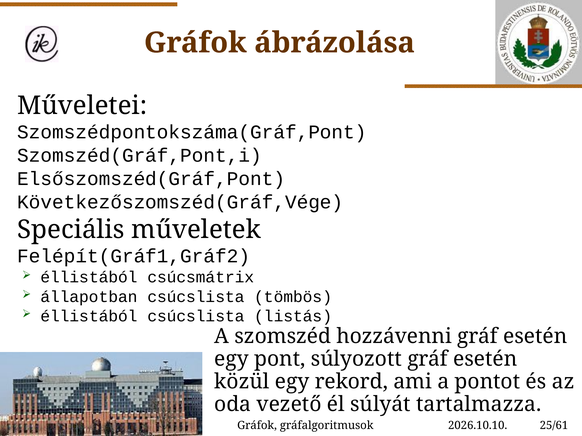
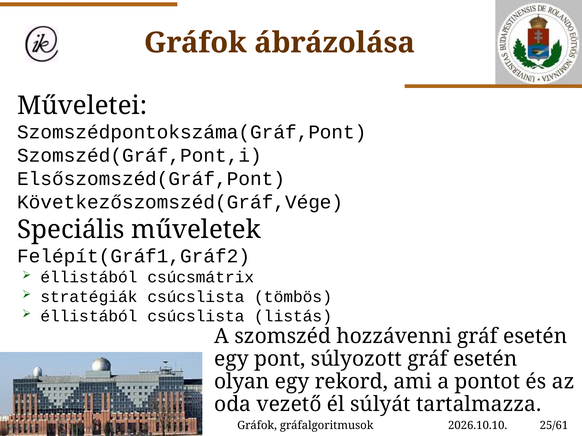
állapotban: állapotban -> stratégiák (89, 297)
közül: közül -> olyan (242, 382)
